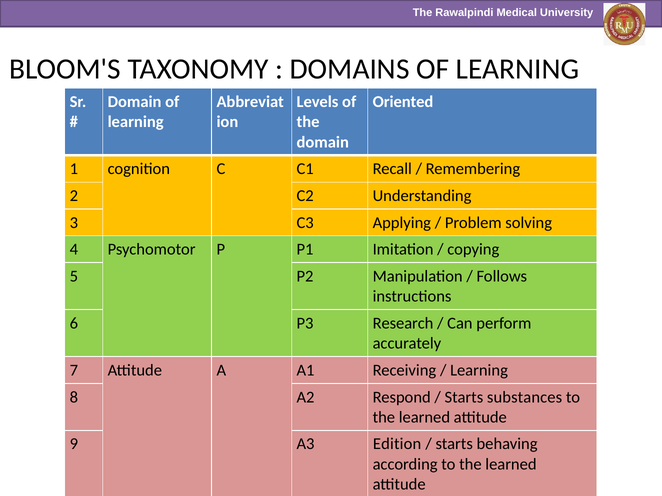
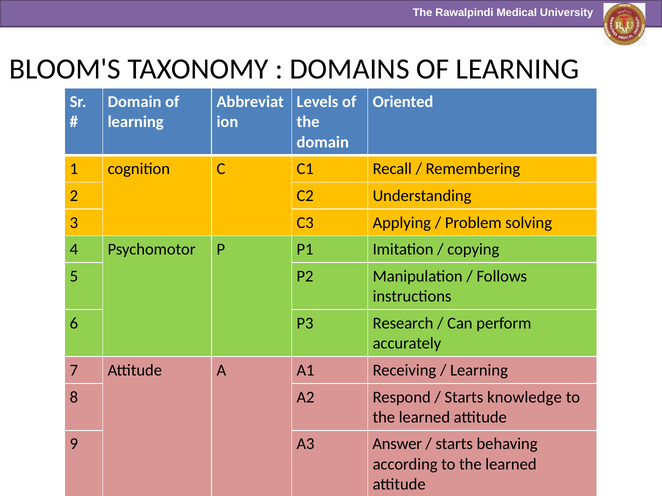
substances: substances -> knowledge (525, 397)
Edition: Edition -> Answer (397, 444)
